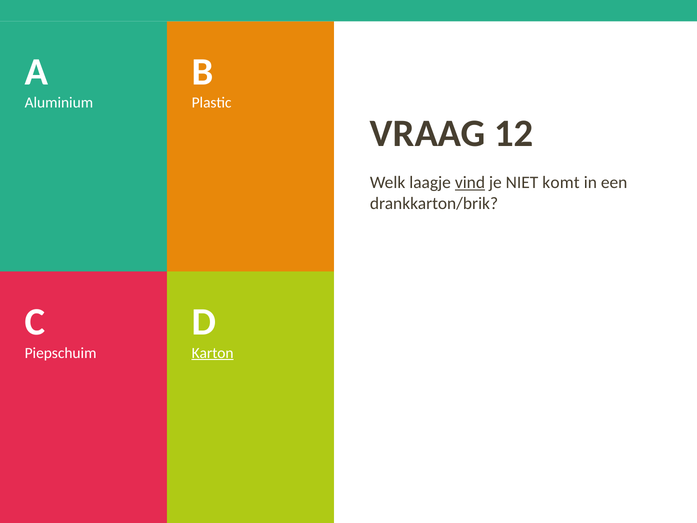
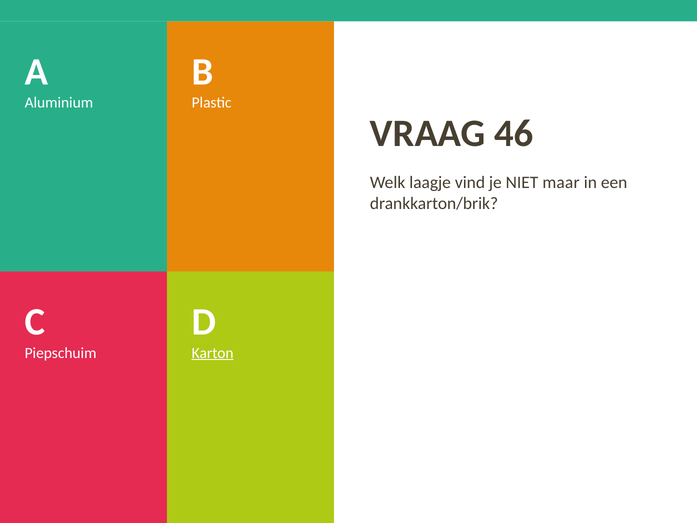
12: 12 -> 46 (514, 134)
vind underline: present -> none (470, 183)
komt: komt -> maar (561, 183)
